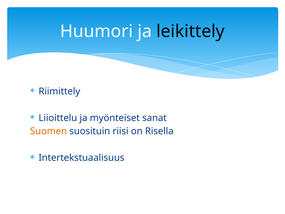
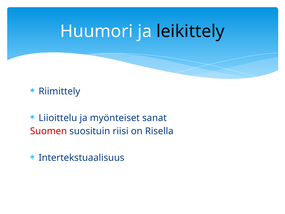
Suomen colour: orange -> red (48, 131)
